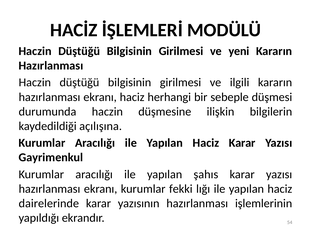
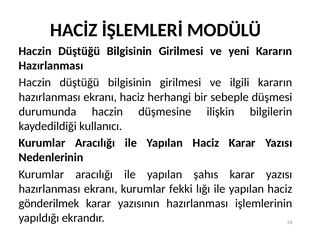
açılışına: açılışına -> kullanıcı (101, 126)
Gayrimenkul: Gayrimenkul -> Nedenlerinin (51, 158)
dairelerinde: dairelerinde -> gönderilmek (49, 204)
